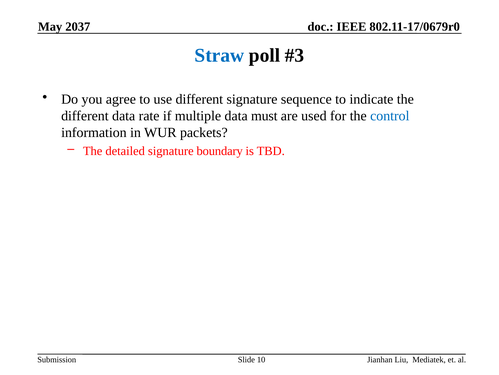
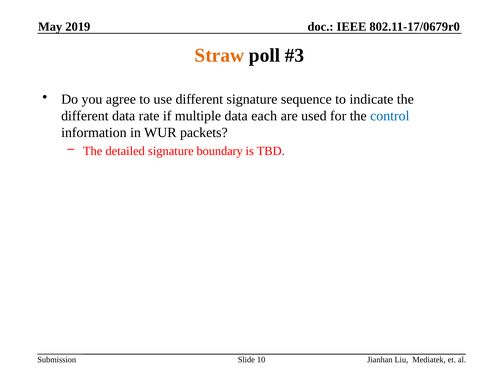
2037: 2037 -> 2019 (78, 27)
Straw colour: blue -> orange (219, 55)
must: must -> each (264, 116)
